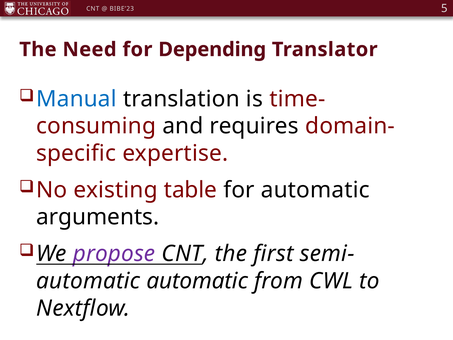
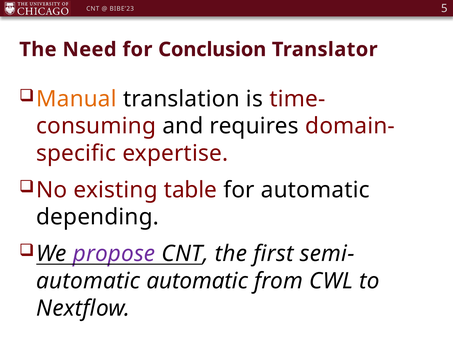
Depending: Depending -> Conclusion (212, 49)
Manual colour: blue -> orange (76, 99)
arguments: arguments -> depending (98, 217)
